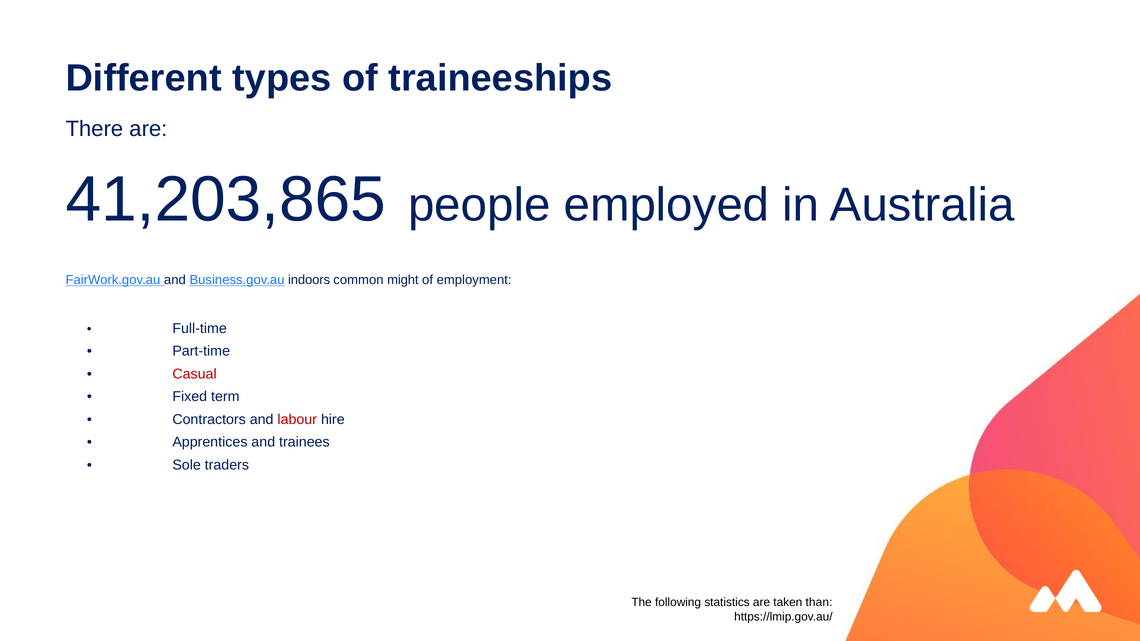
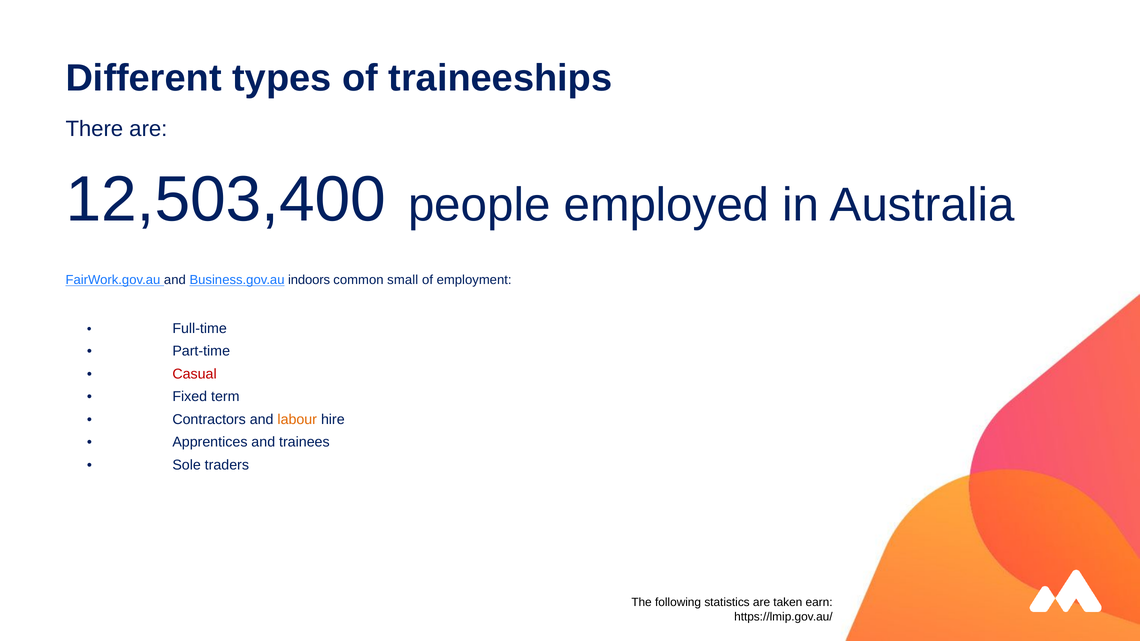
41,203,865: 41,203,865 -> 12,503,400 (226, 200)
might: might -> small (403, 280)
labour colour: red -> orange (297, 420)
than: than -> earn (819, 603)
